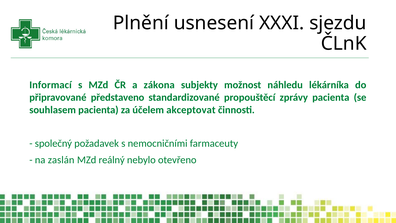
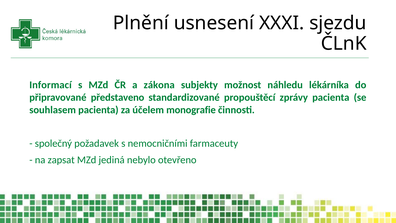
akceptovat: akceptovat -> monografie (191, 110)
zaslán: zaslán -> zapsat (61, 160)
reálný: reálný -> jediná (112, 160)
